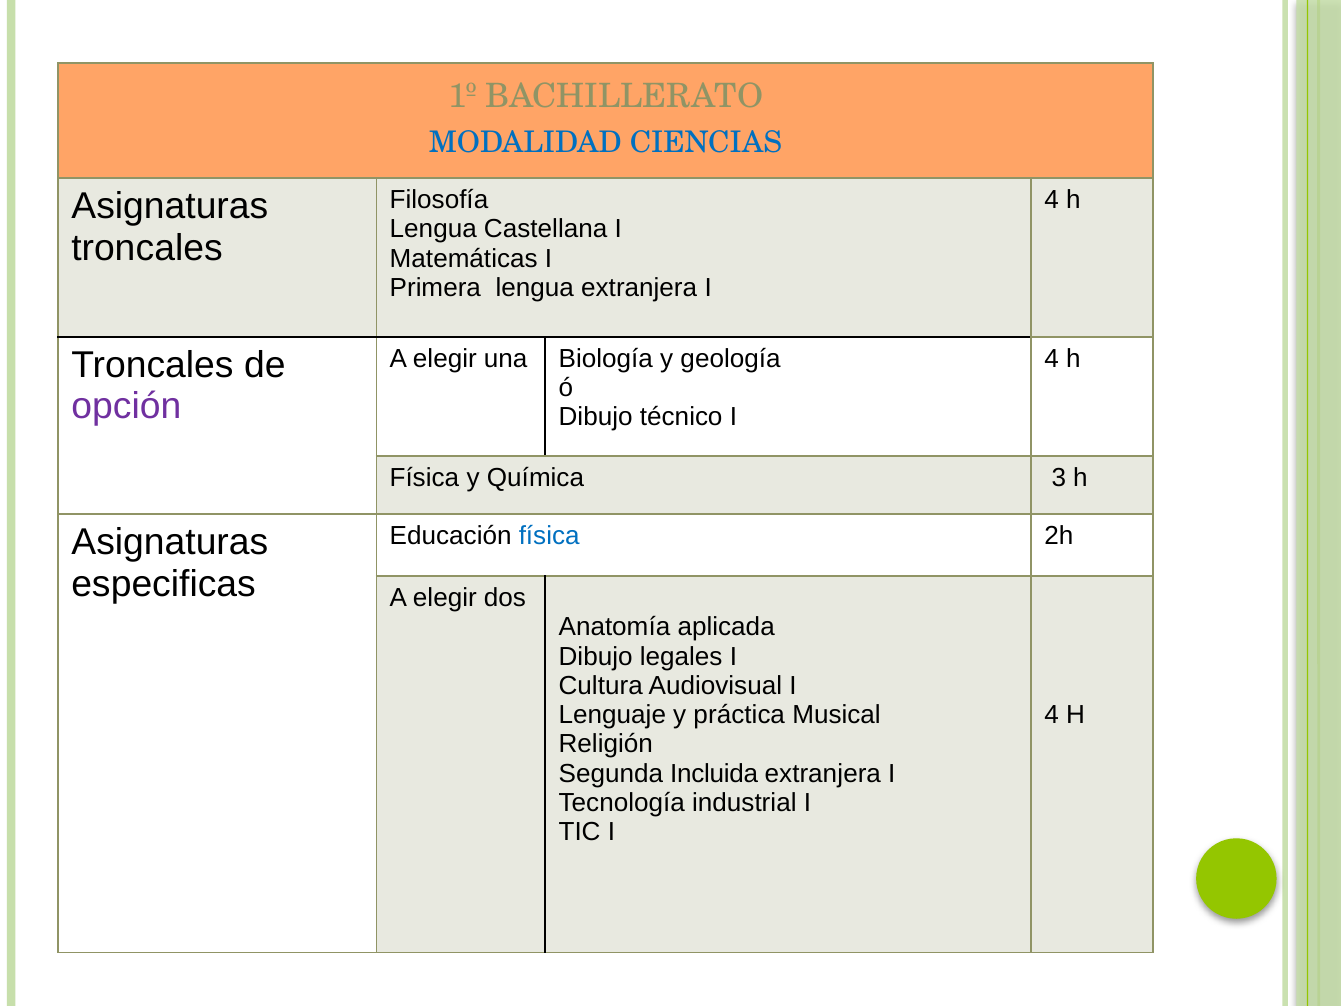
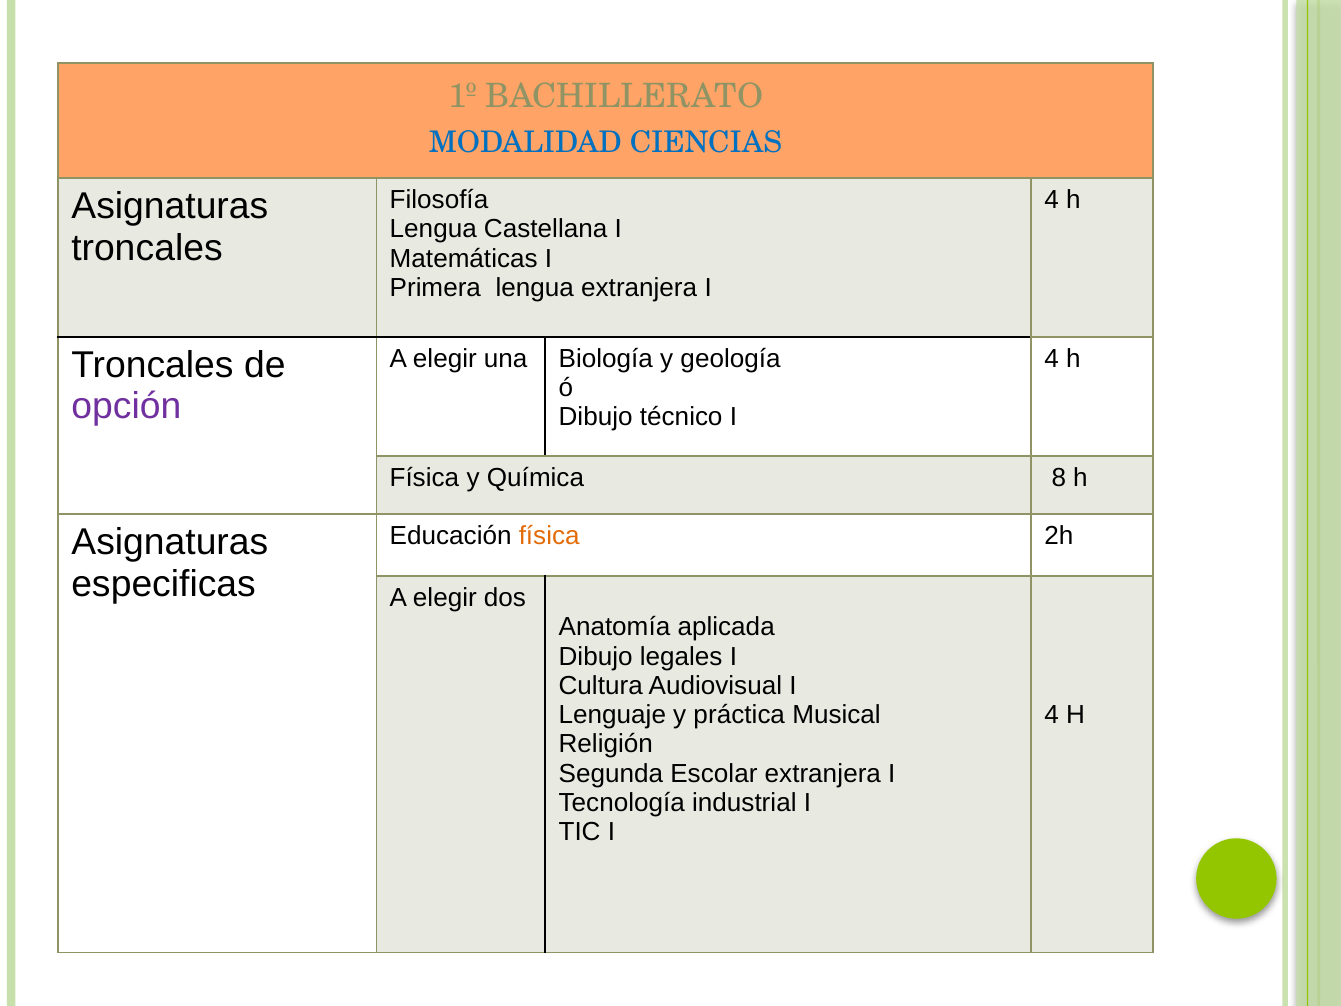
3: 3 -> 8 (1059, 478)
física colour: blue -> orange (549, 536)
Incluida: Incluida -> Escolar (714, 774)
